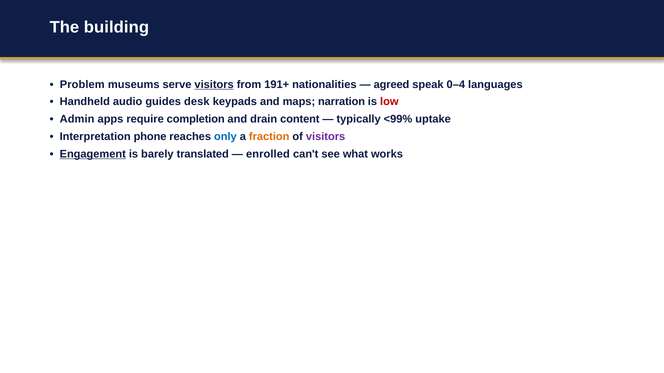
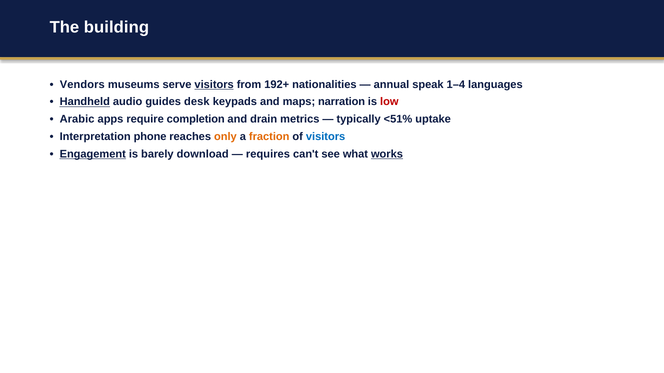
Problem: Problem -> Vendors (82, 85)
191+: 191+ -> 192+ (277, 85)
agreed: agreed -> annual (391, 85)
0–4: 0–4 -> 1–4 (456, 85)
Handheld underline: none -> present (85, 102)
Admin: Admin -> Arabic (77, 119)
content: content -> metrics (300, 119)
<99%: <99% -> <51% (398, 119)
only colour: blue -> orange (225, 137)
visitors colour: purple -> blue (326, 137)
translated: translated -> download (203, 154)
enrolled: enrolled -> requires (268, 154)
works underline: none -> present (387, 154)
